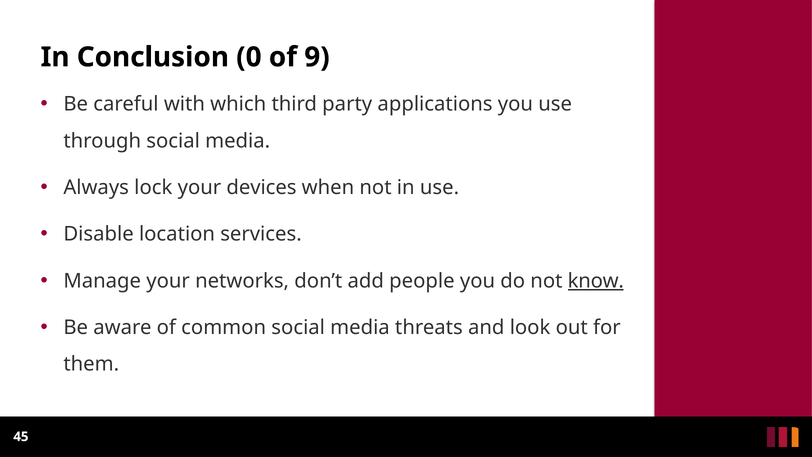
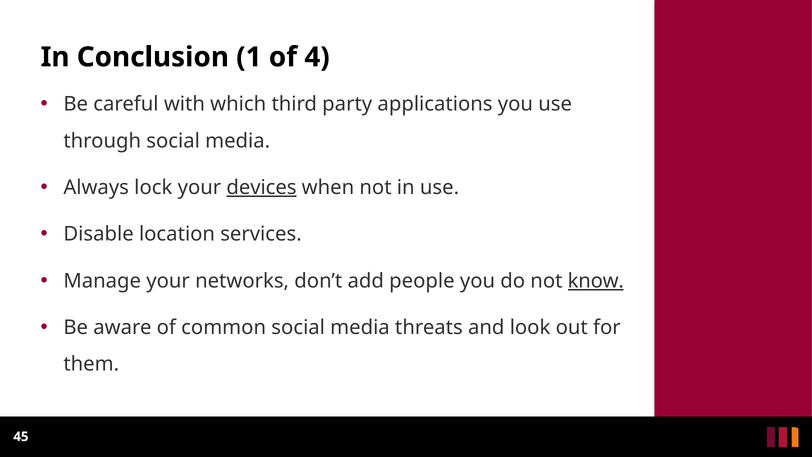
0: 0 -> 1 (249, 57)
9: 9 -> 4 (317, 57)
devices underline: none -> present (262, 187)
